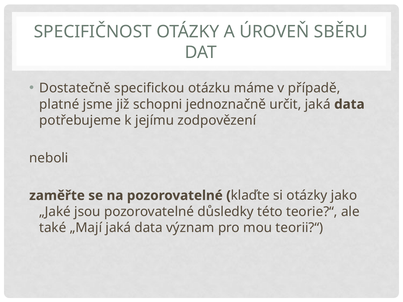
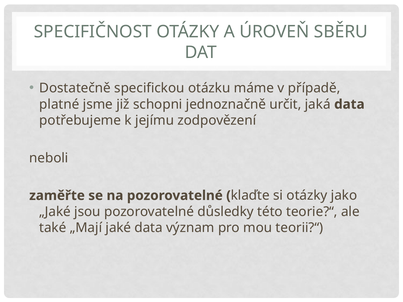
„Mají jaká: jaká -> jaké (118, 228)
